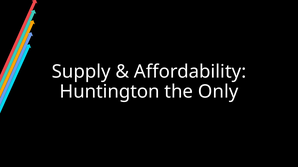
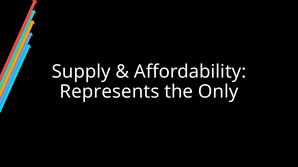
Huntington: Huntington -> Represents (109, 92)
